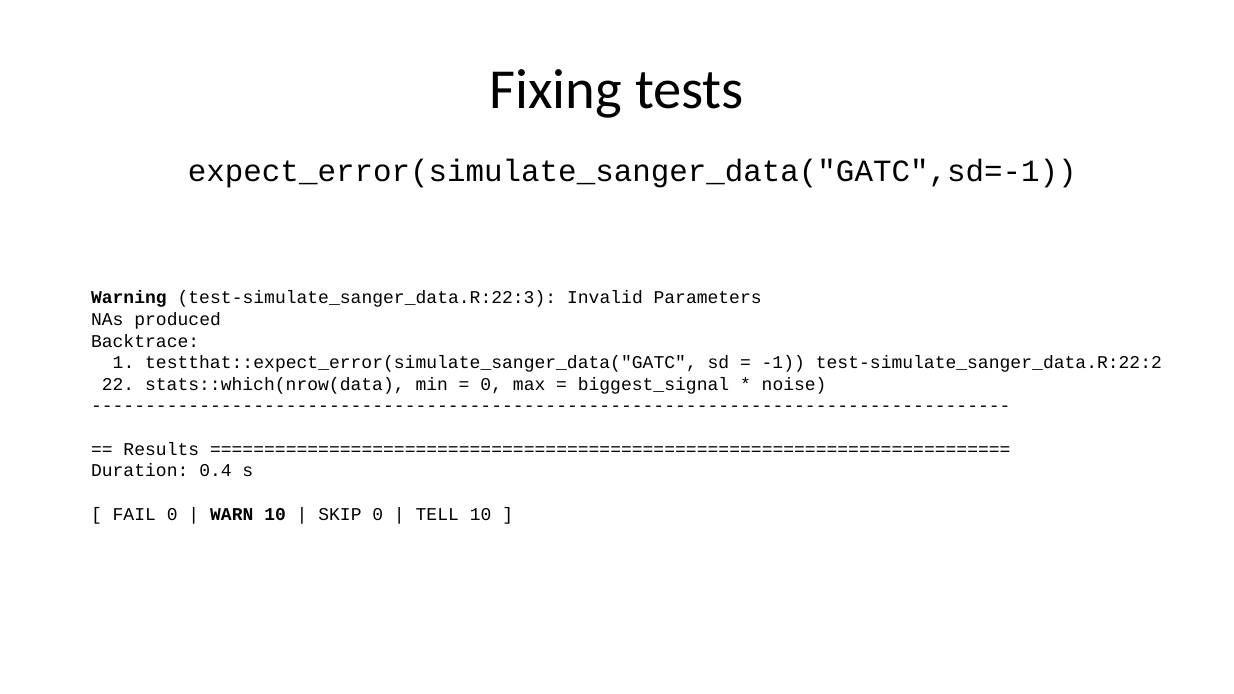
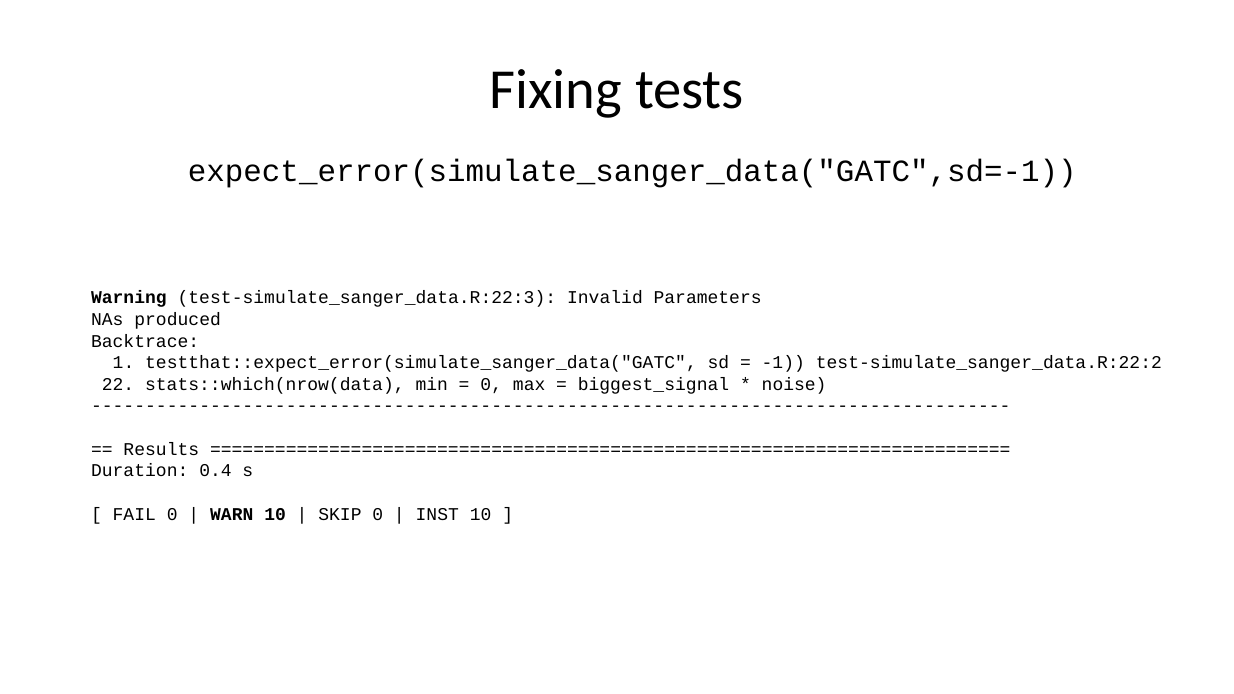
TELL: TELL -> INST (437, 514)
